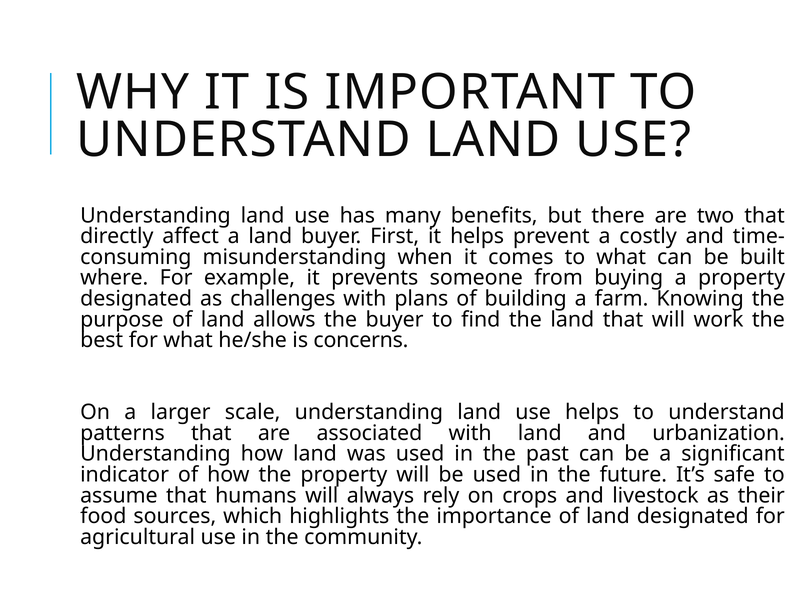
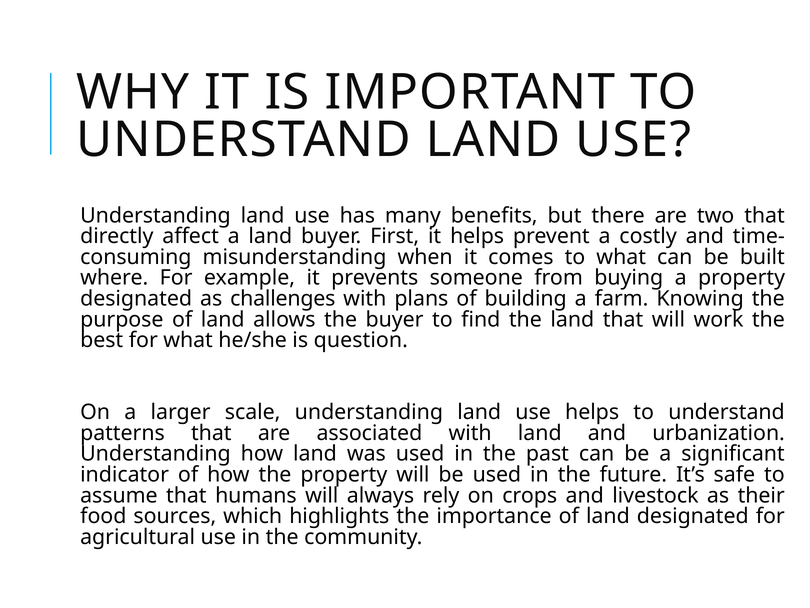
concerns: concerns -> question (361, 340)
